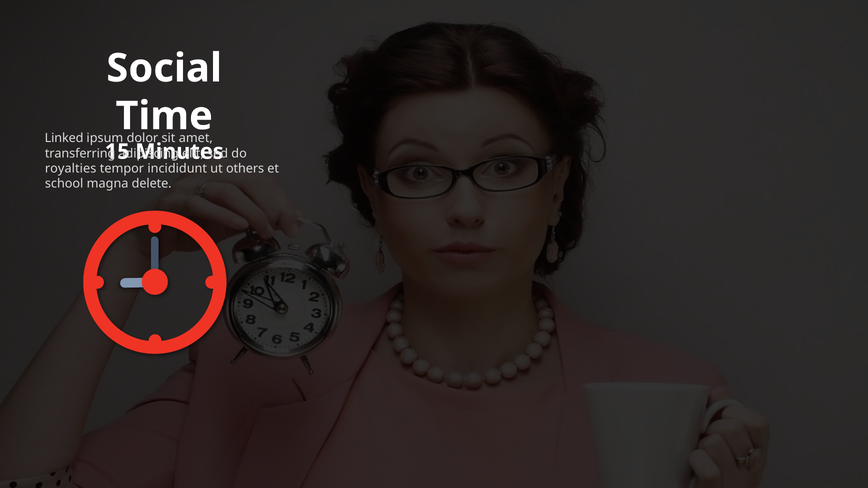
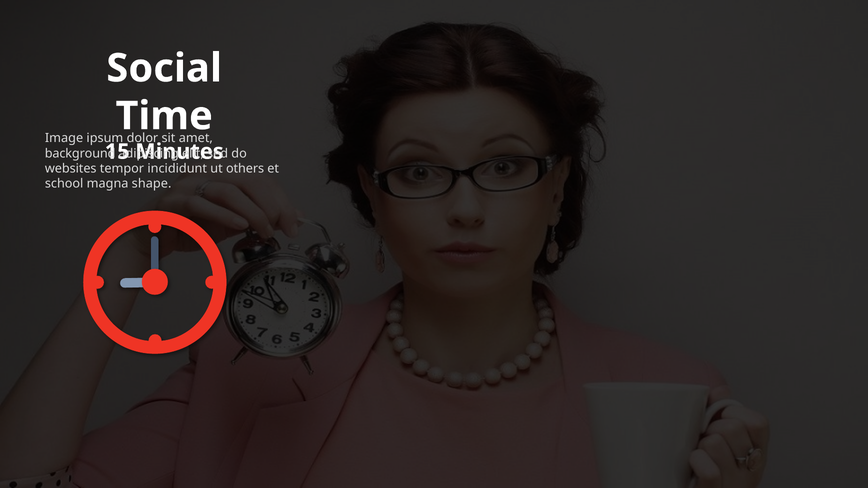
Linked: Linked -> Image (64, 138)
transferring: transferring -> background (80, 153)
royalties: royalties -> websites (71, 169)
delete: delete -> shape (152, 184)
